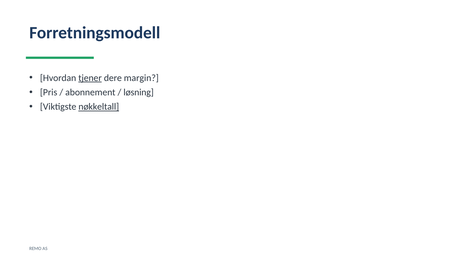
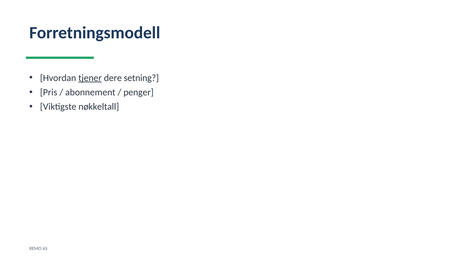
margin: margin -> setning (141, 78)
løsning: løsning -> penger (139, 92)
nøkkeltall underline: present -> none (99, 107)
